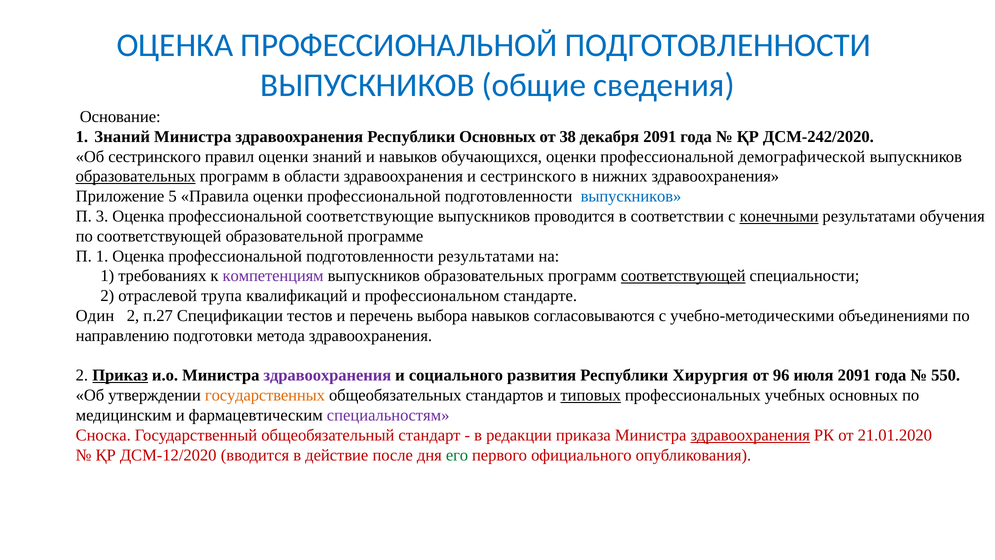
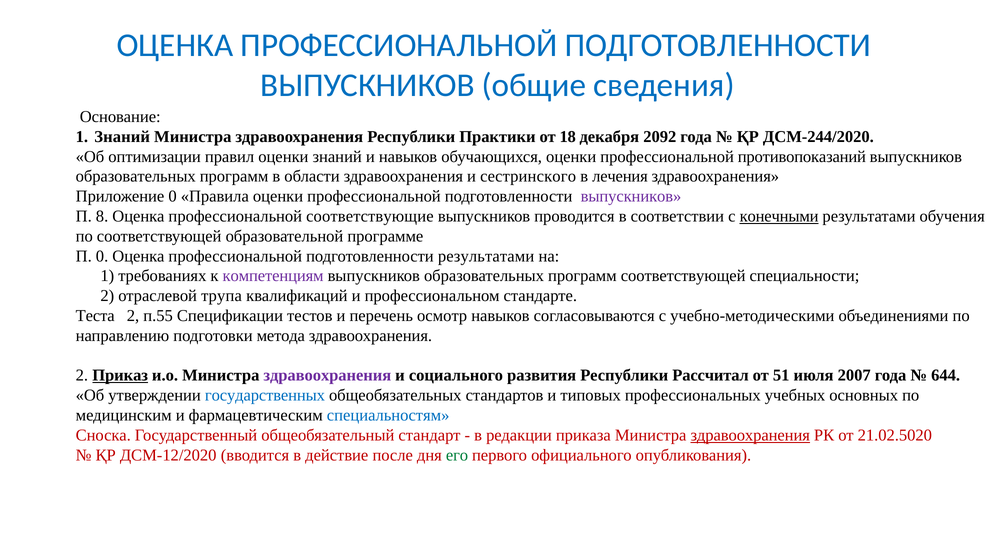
Республики Основных: Основных -> Практики (497, 137)
38: 38 -> 18 (568, 137)
декабря 2091: 2091 -> 2092 (660, 137)
ДСМ-242/2020: ДСМ-242/2020 -> ДСМ-244/2020 (818, 137)
Об сестринского: сестринского -> оптимизации (155, 157)
демографической: демографической -> противопоказаний (802, 157)
образовательных underline: present -> none (136, 176)
нижних: нижних -> лечения (620, 176)
Приложение 5: 5 -> 0 (173, 196)
выпускников colour: blue -> purple (631, 196)
3: 3 -> 8 (102, 216)
П 1: 1 -> 0 (102, 256)
соответствующей underline: present -> none (683, 276)
Один: Один -> Теста (95, 316)
п.27: п.27 -> п.55 (158, 316)
выбора: выбора -> осмотр (442, 316)
Хирургия: Хирургия -> Рассчитал (711, 375)
96: 96 -> 51 (781, 375)
июля 2091: 2091 -> 2007 (854, 375)
550: 550 -> 644 (946, 375)
государственных colour: orange -> blue (265, 395)
типовых underline: present -> none (591, 395)
специальностям colour: purple -> blue (388, 415)
21.01.2020: 21.01.2020 -> 21.02.5020 (895, 435)
